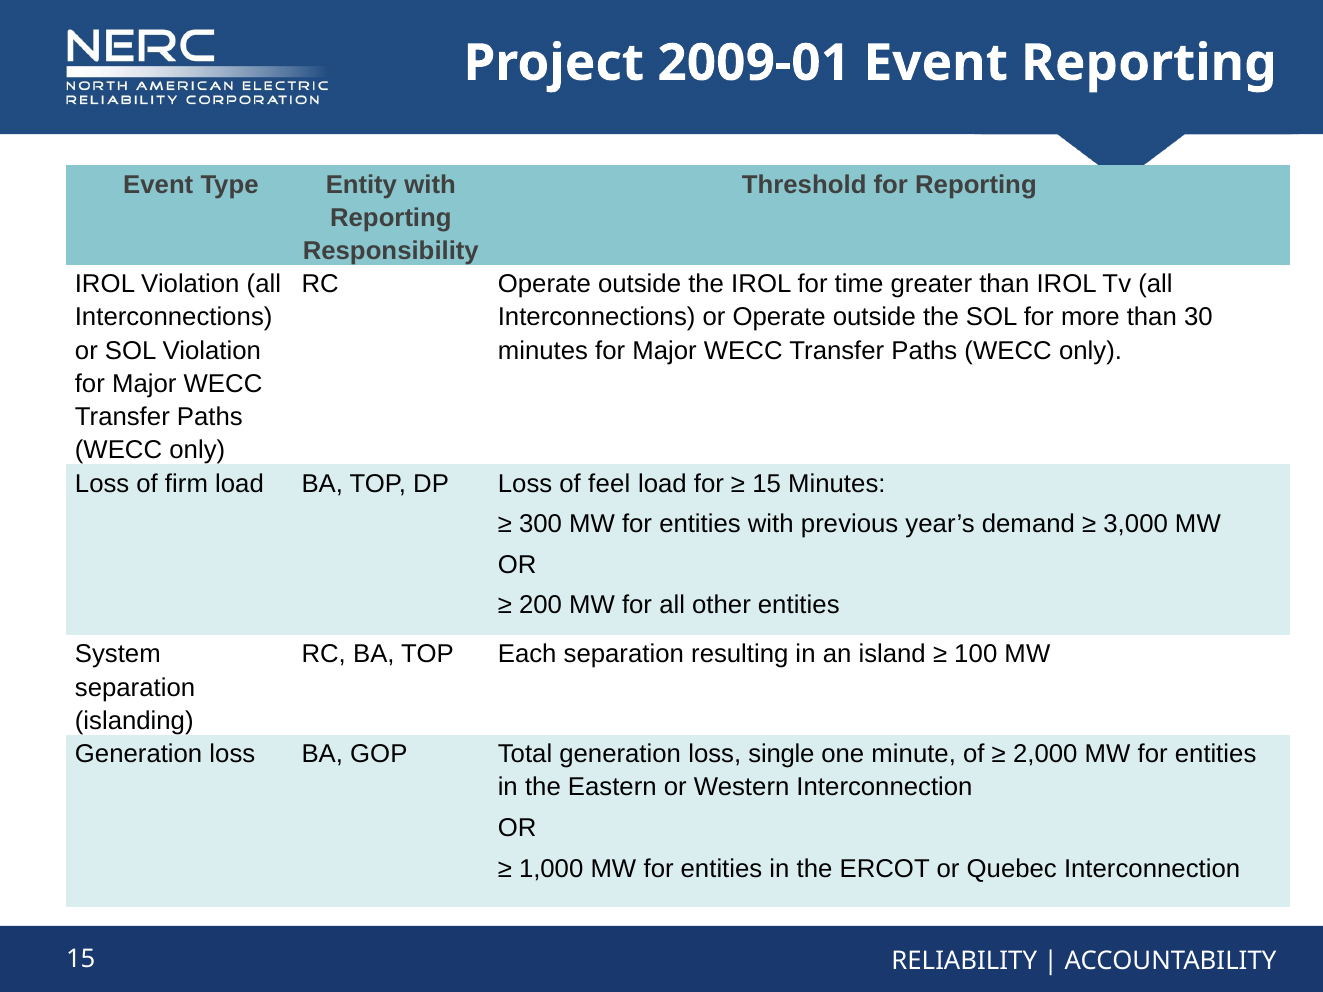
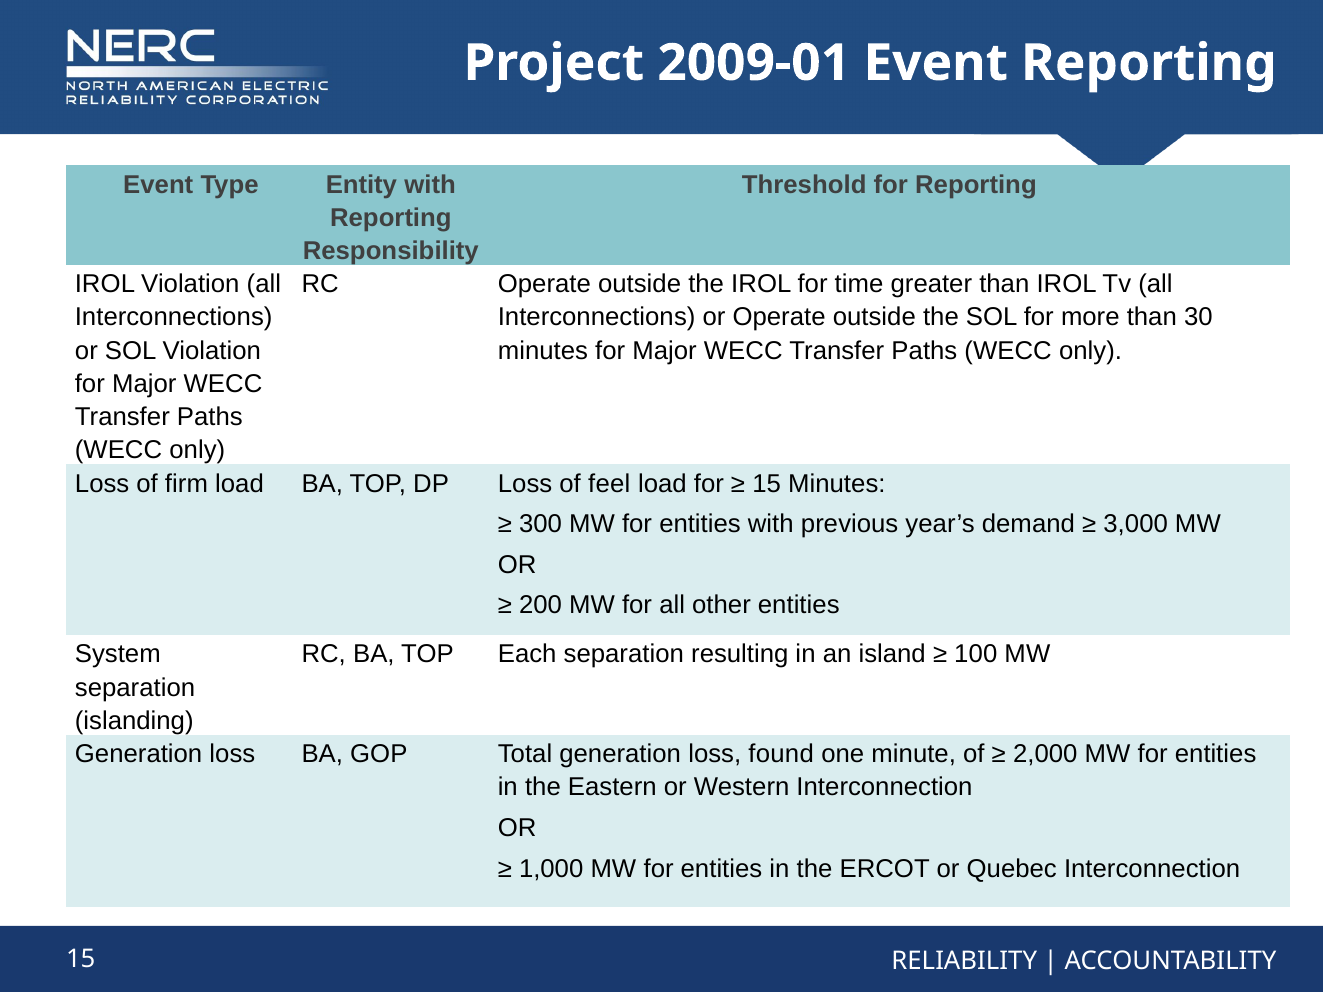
single: single -> found (781, 754)
